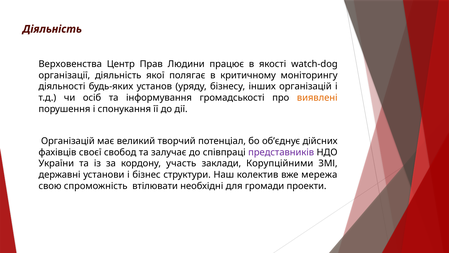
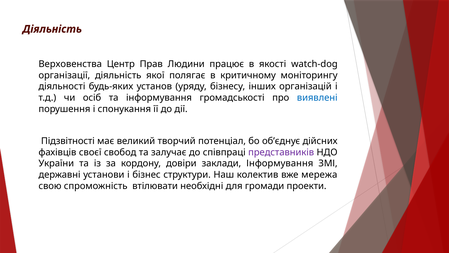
виявлені colour: orange -> blue (317, 98)
Організацій: Організацій -> Підзвітності (68, 141)
участь: участь -> довіри (181, 163)
заклади Корупційними: Корупційними -> Інформування (280, 163)
